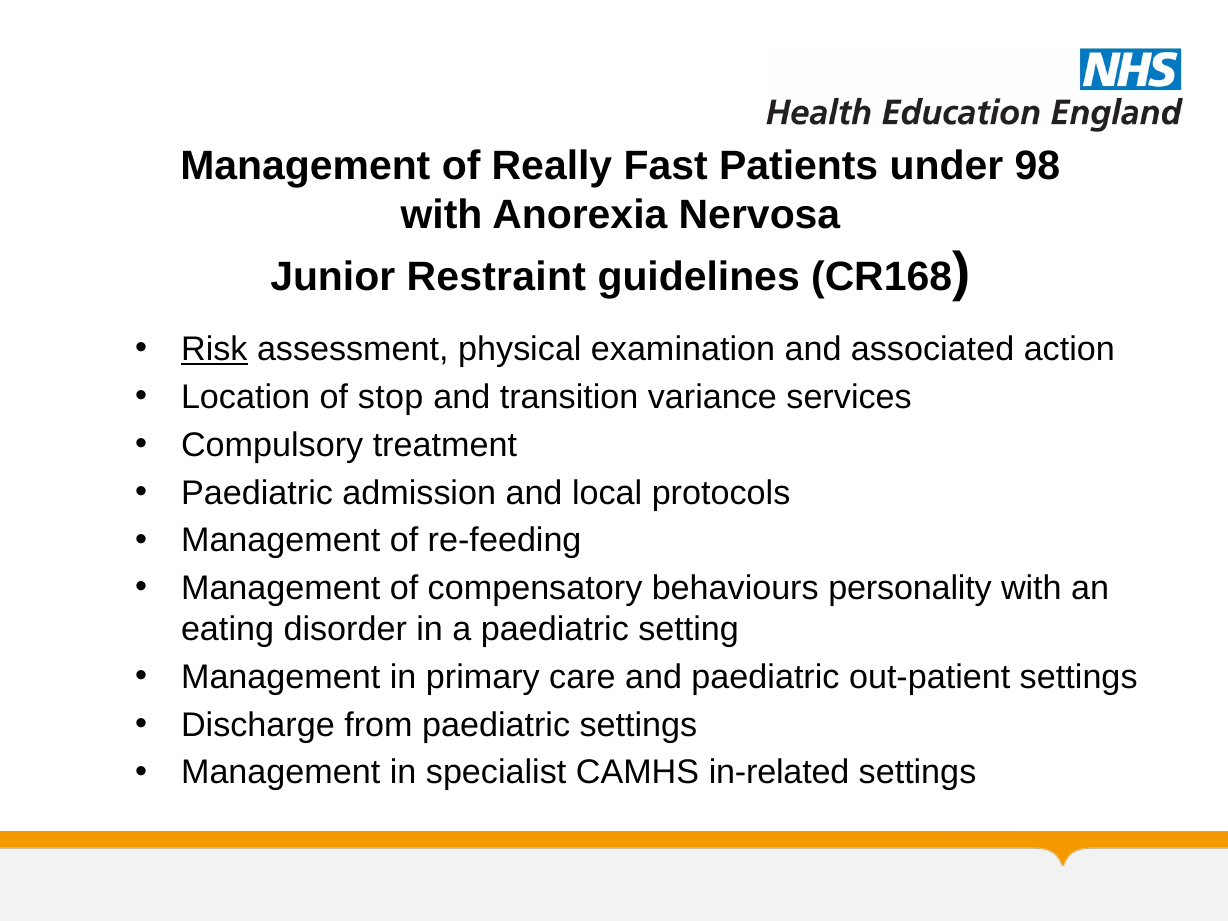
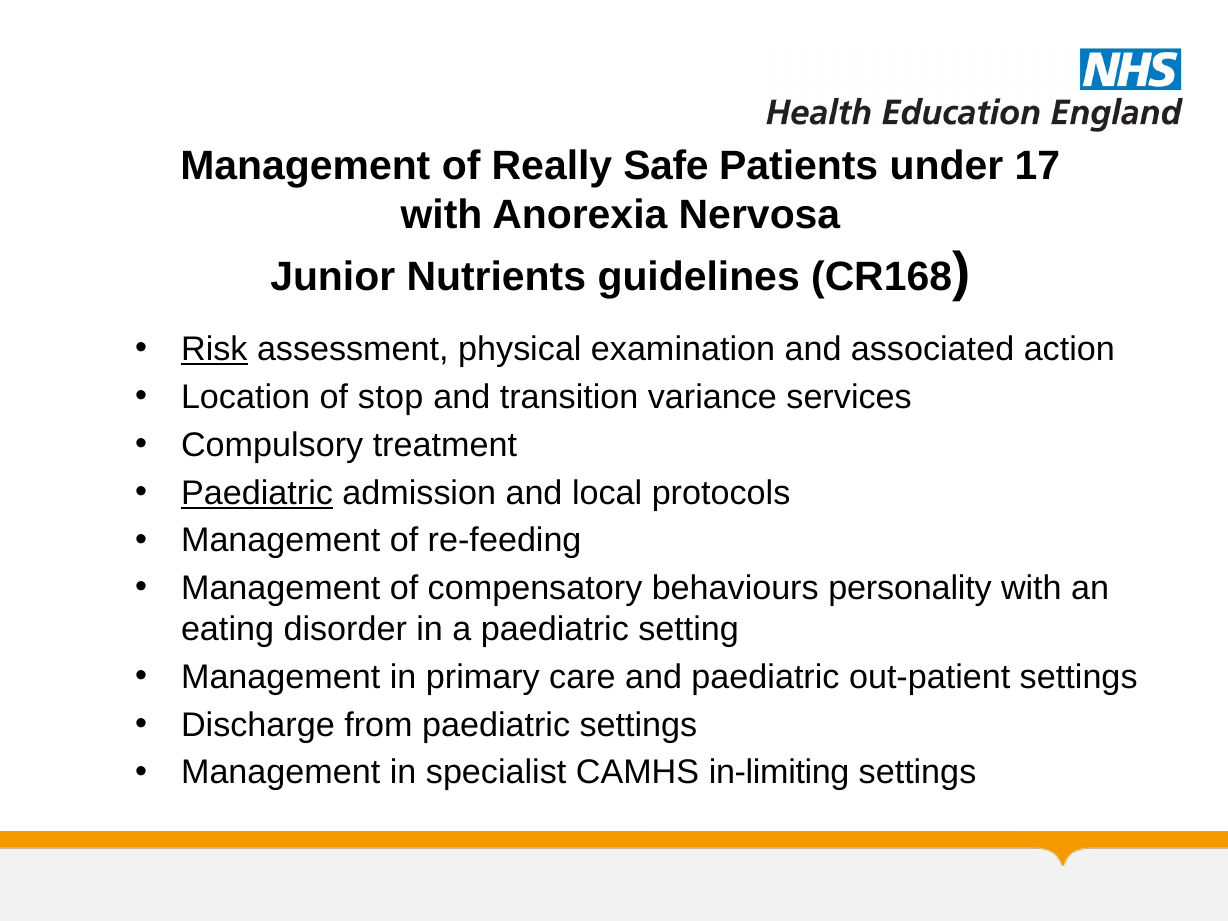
Fast: Fast -> Safe (666, 166)
98: 98 -> 17 (1037, 166)
Restraint: Restraint -> Nutrients (496, 277)
Paediatric underline: none -> present (257, 493)
in-related: in-related -> in-limiting (779, 773)
